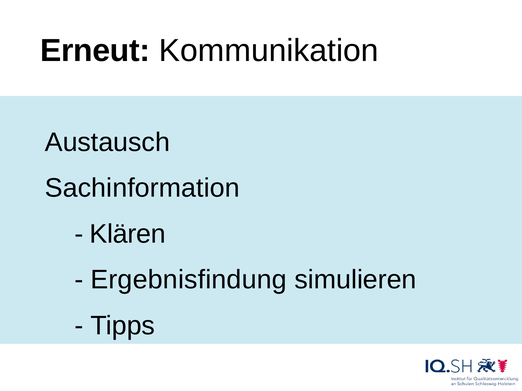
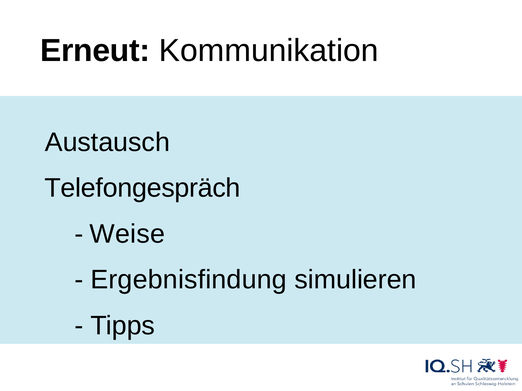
Sachinformation: Sachinformation -> Telefongespräch (143, 188)
Klären: Klären -> Weise (127, 234)
